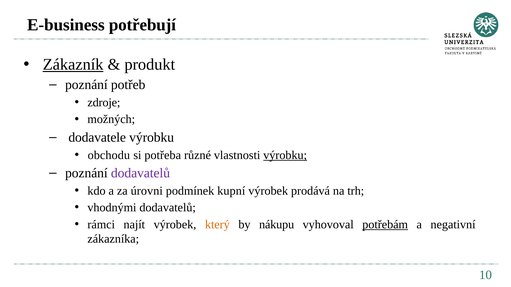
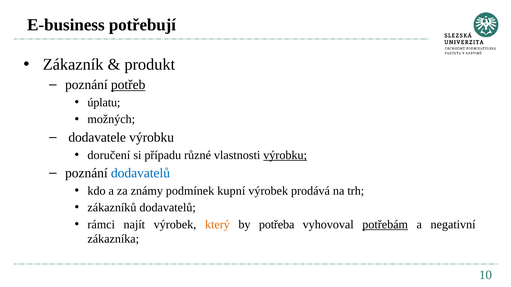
Zákazník underline: present -> none (73, 65)
potřeb underline: none -> present (128, 85)
zdroje: zdroje -> úplatu (104, 103)
obchodu: obchodu -> doručení (109, 155)
potřeba: potřeba -> případu (163, 155)
dodavatelů colour: purple -> blue (140, 173)
úrovni: úrovni -> známy (147, 191)
vhodnými: vhodnými -> zákazníků (112, 208)
nákupu: nákupu -> potřeba (277, 225)
